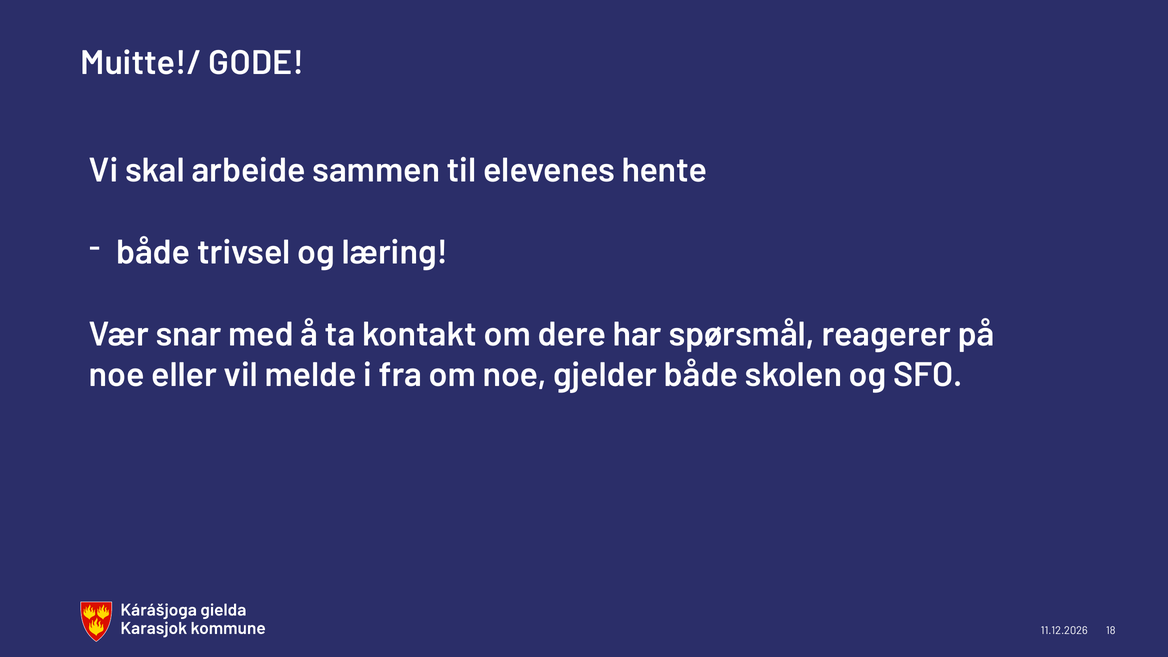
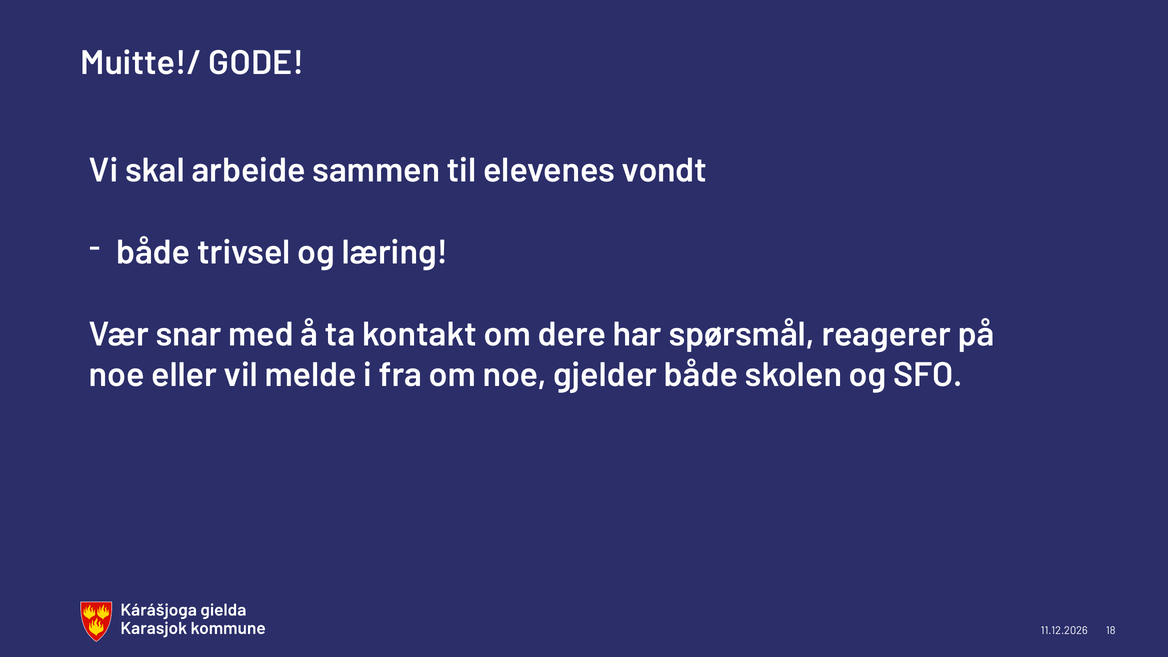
hente: hente -> vondt (664, 171)
